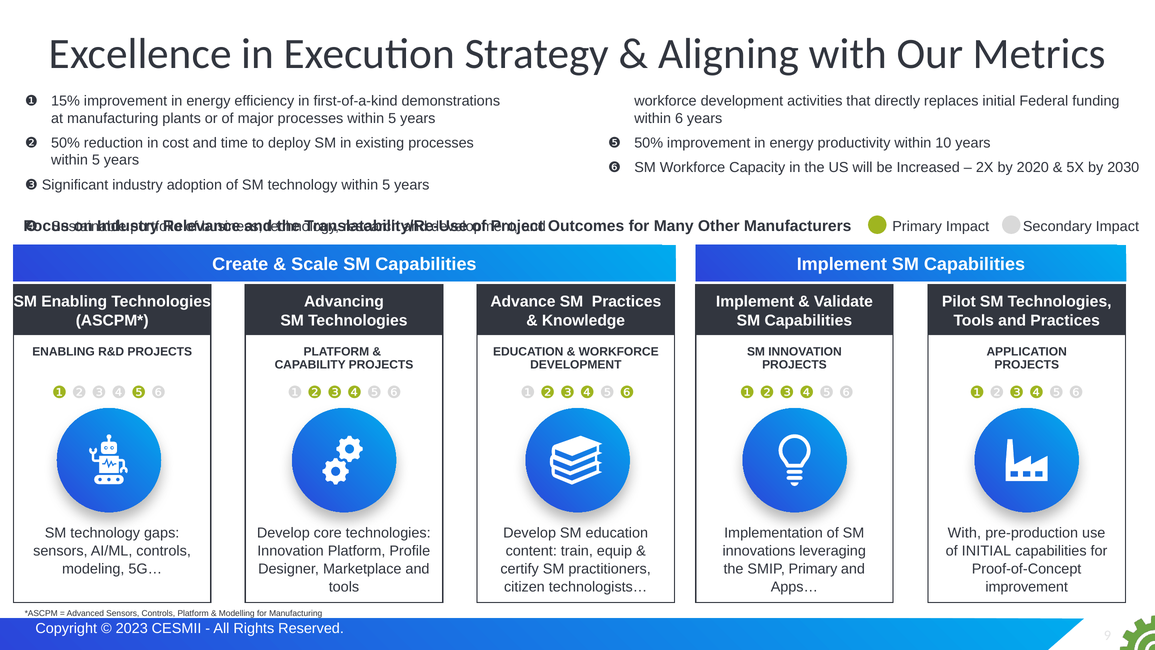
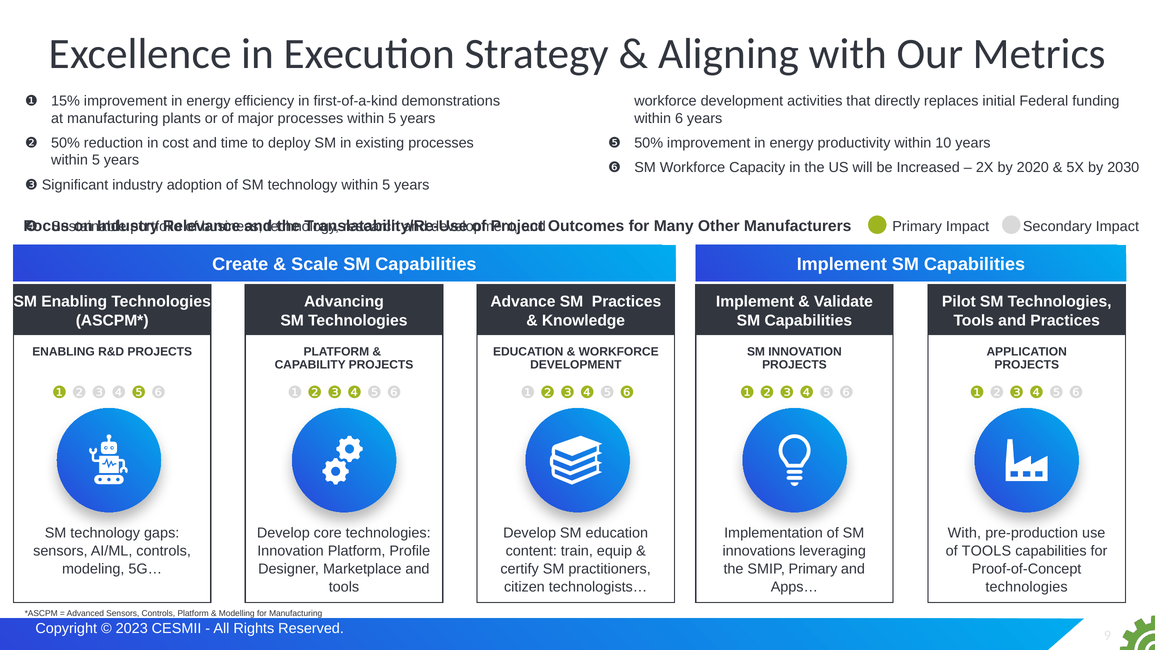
of INITIAL: INITIAL -> TOOLS (986, 551)
improvement: improvement -> technologies (1027, 587)
